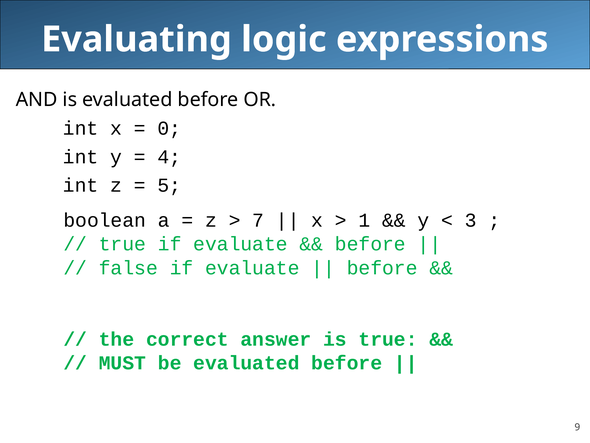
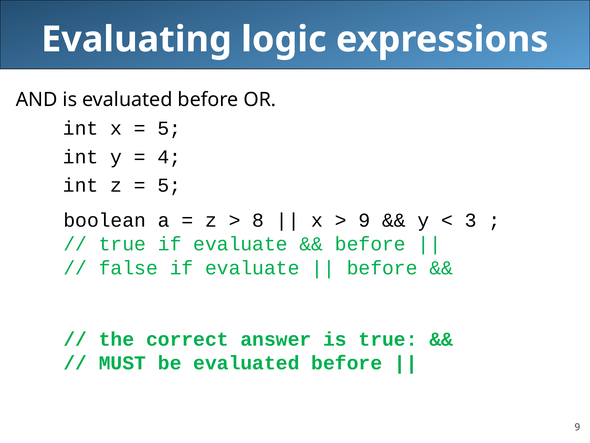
0: 0 -> 5 (169, 128)
7: 7 -> 8 (258, 220)
1: 1 -> 9 (364, 220)
